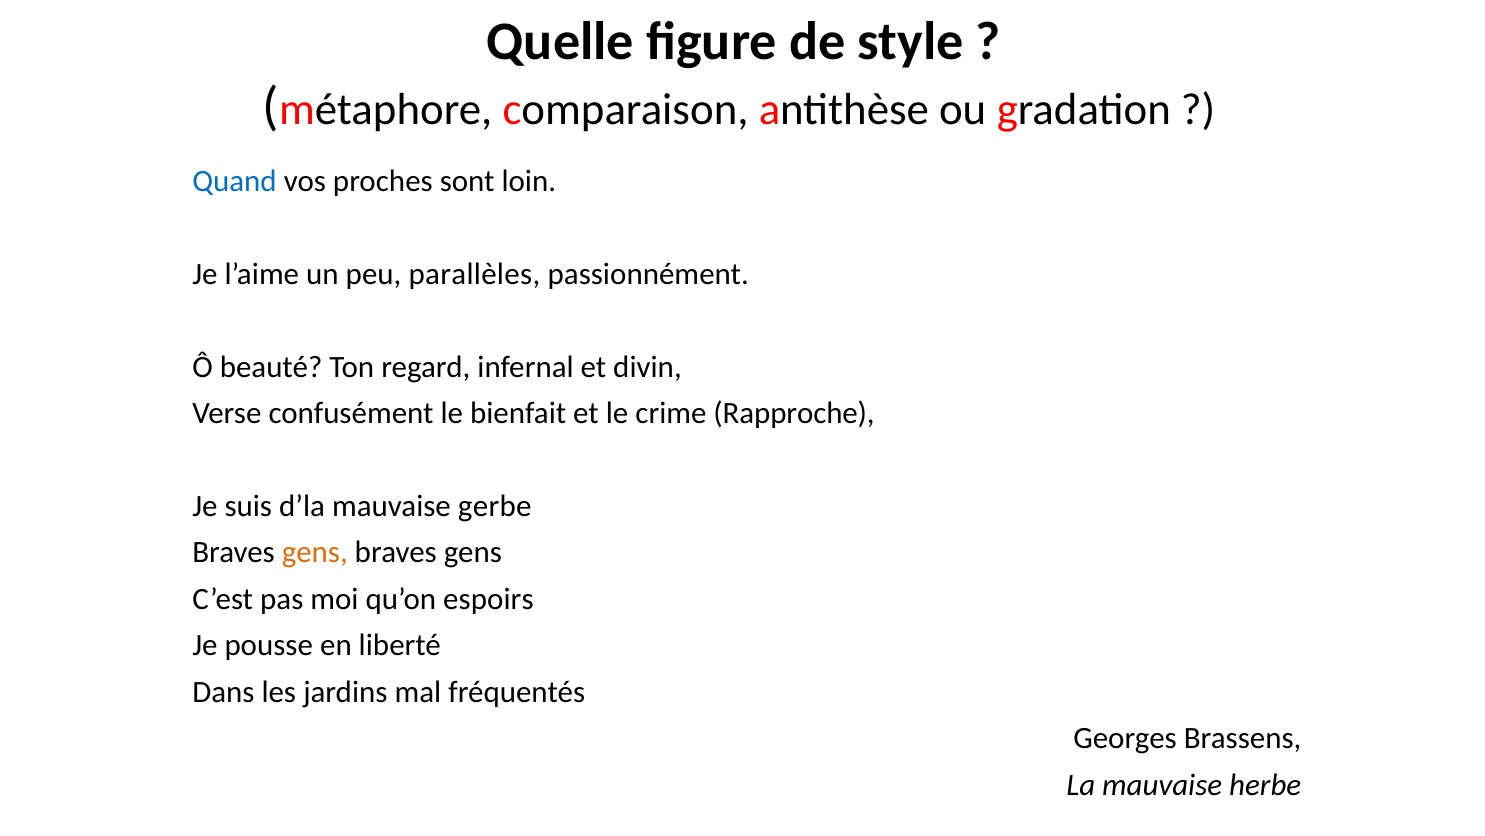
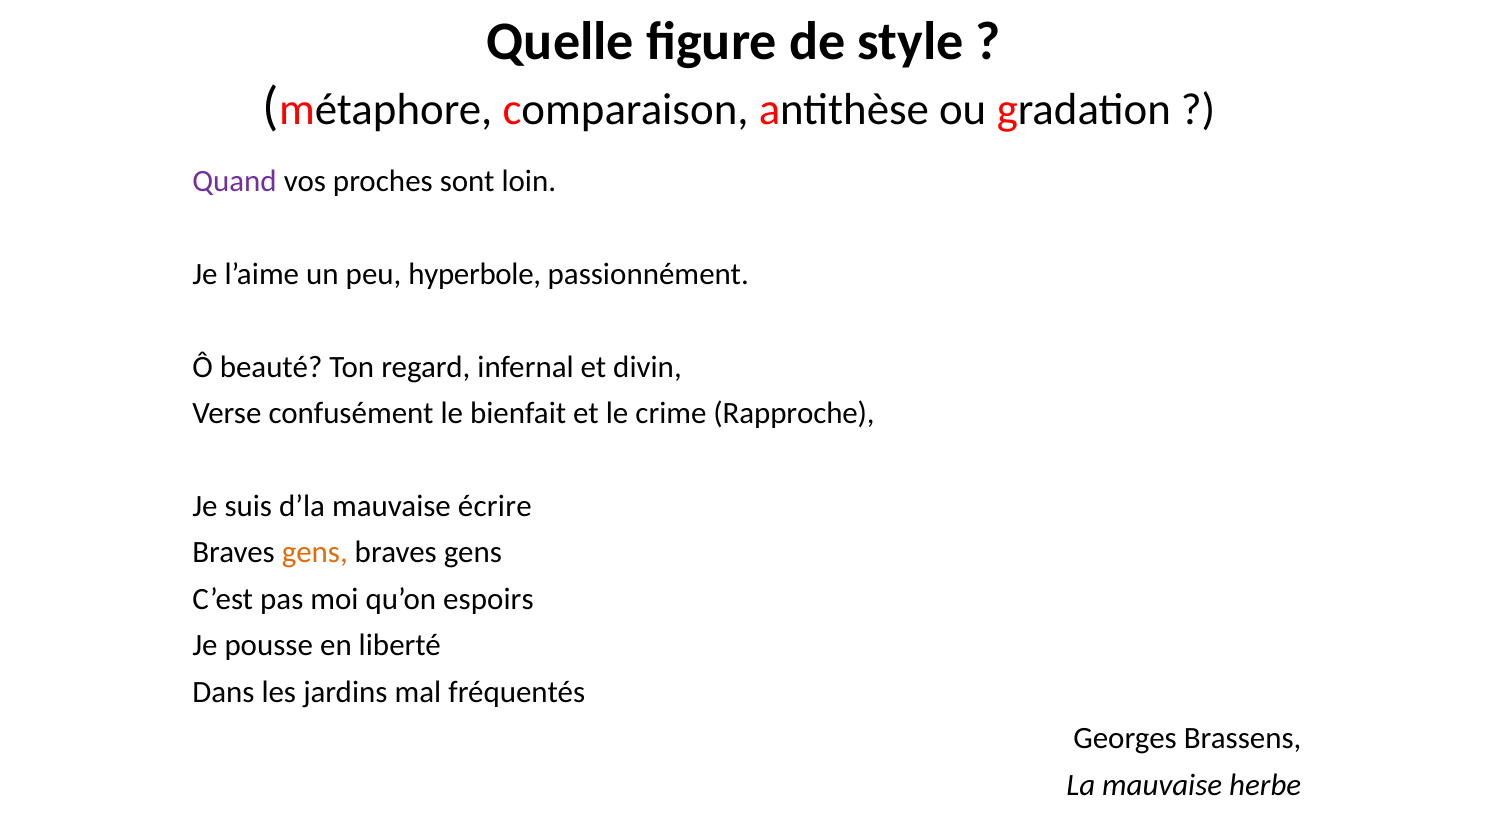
Quand colour: blue -> purple (235, 181)
parallèles: parallèles -> hyperbole (475, 274)
gerbe: gerbe -> écrire (495, 506)
